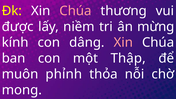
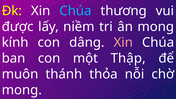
Chúa colour: pink -> light blue (75, 11)
ân mừng: mừng -> mong (156, 27)
phỉnh: phỉnh -> thánh (64, 74)
